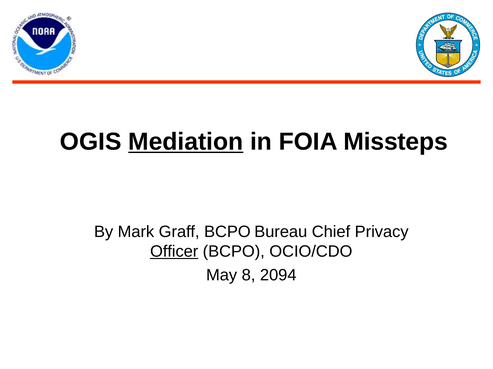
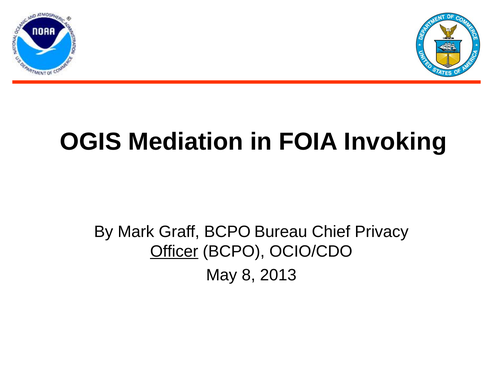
Mediation underline: present -> none (186, 142)
Missteps: Missteps -> Invoking (395, 142)
2094: 2094 -> 2013 (278, 276)
